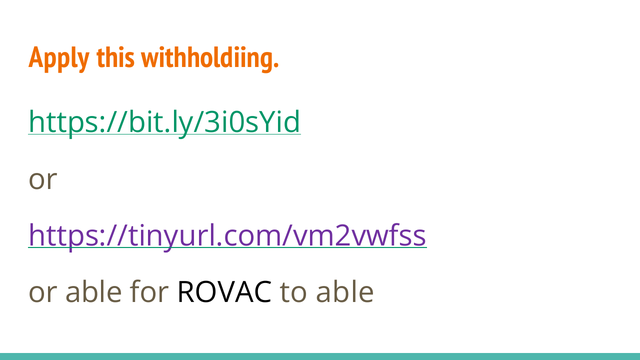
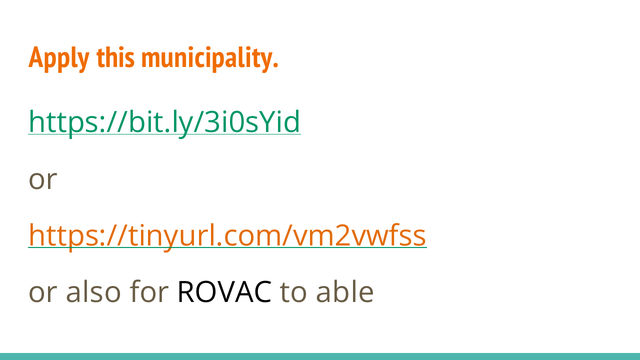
withholdiing: withholdiing -> municipality (210, 58)
https://tinyurl.com/vm2vwfss colour: purple -> orange (227, 236)
or able: able -> also (94, 293)
